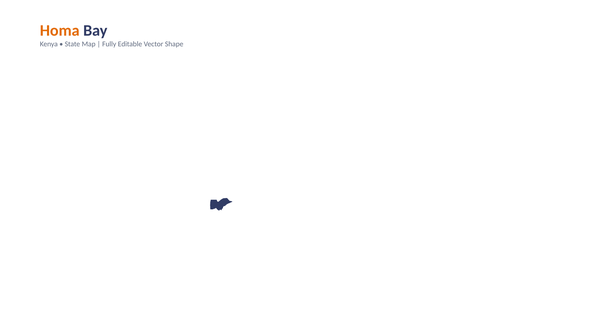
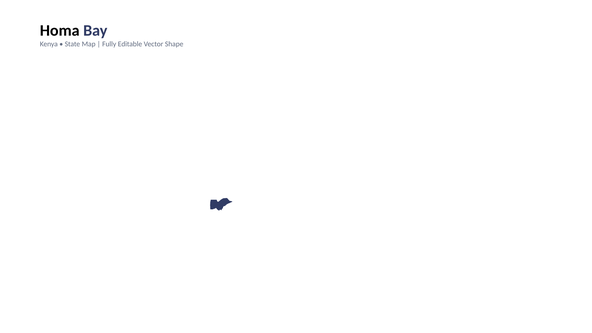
Homa colour: orange -> black (60, 31)
